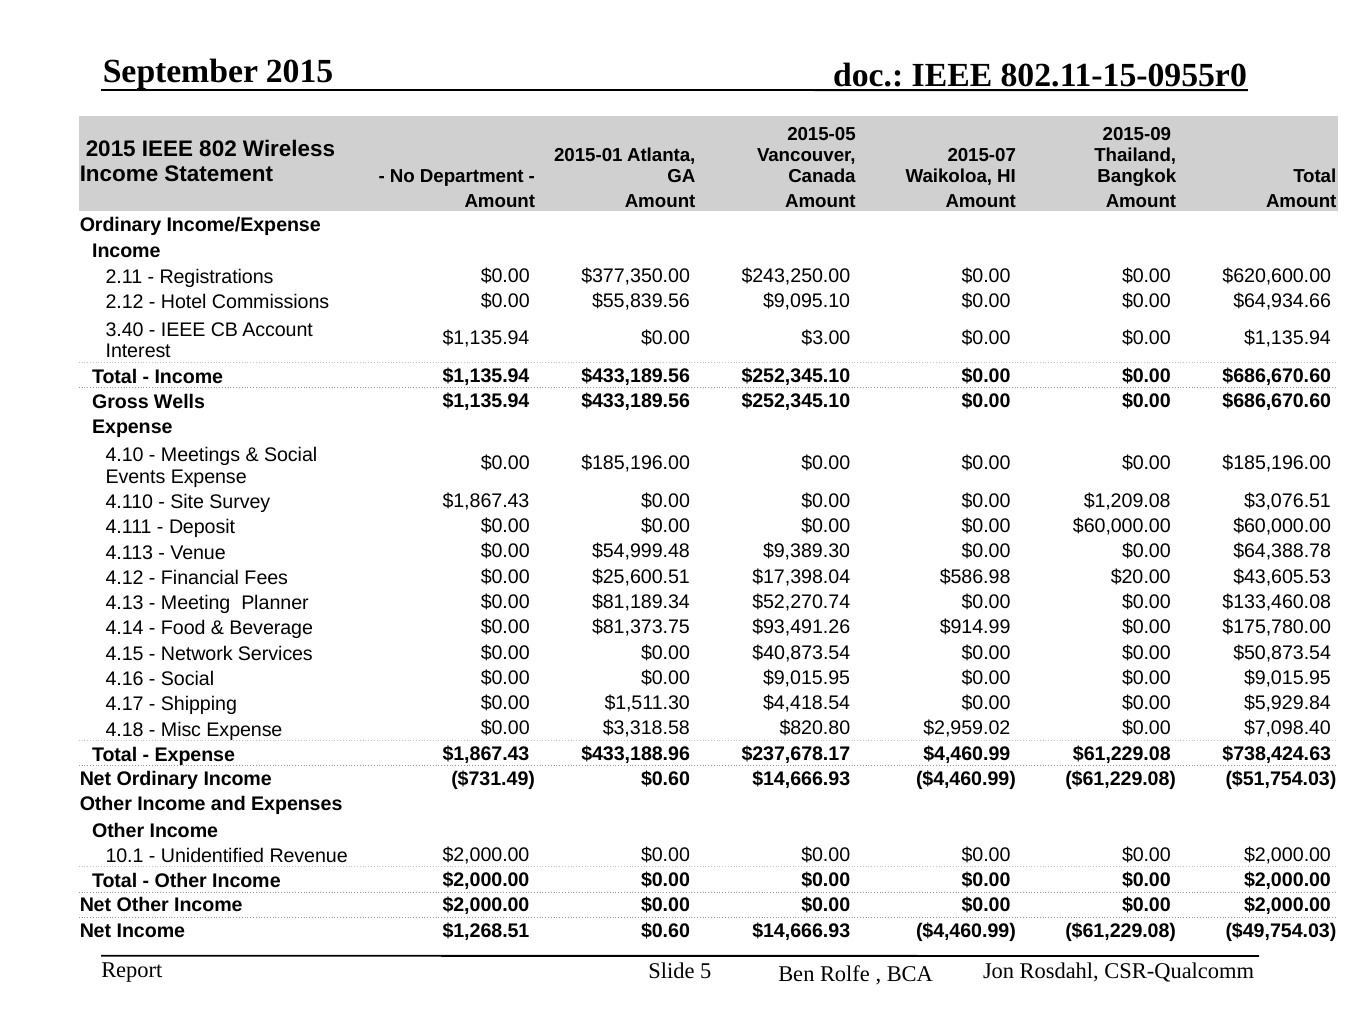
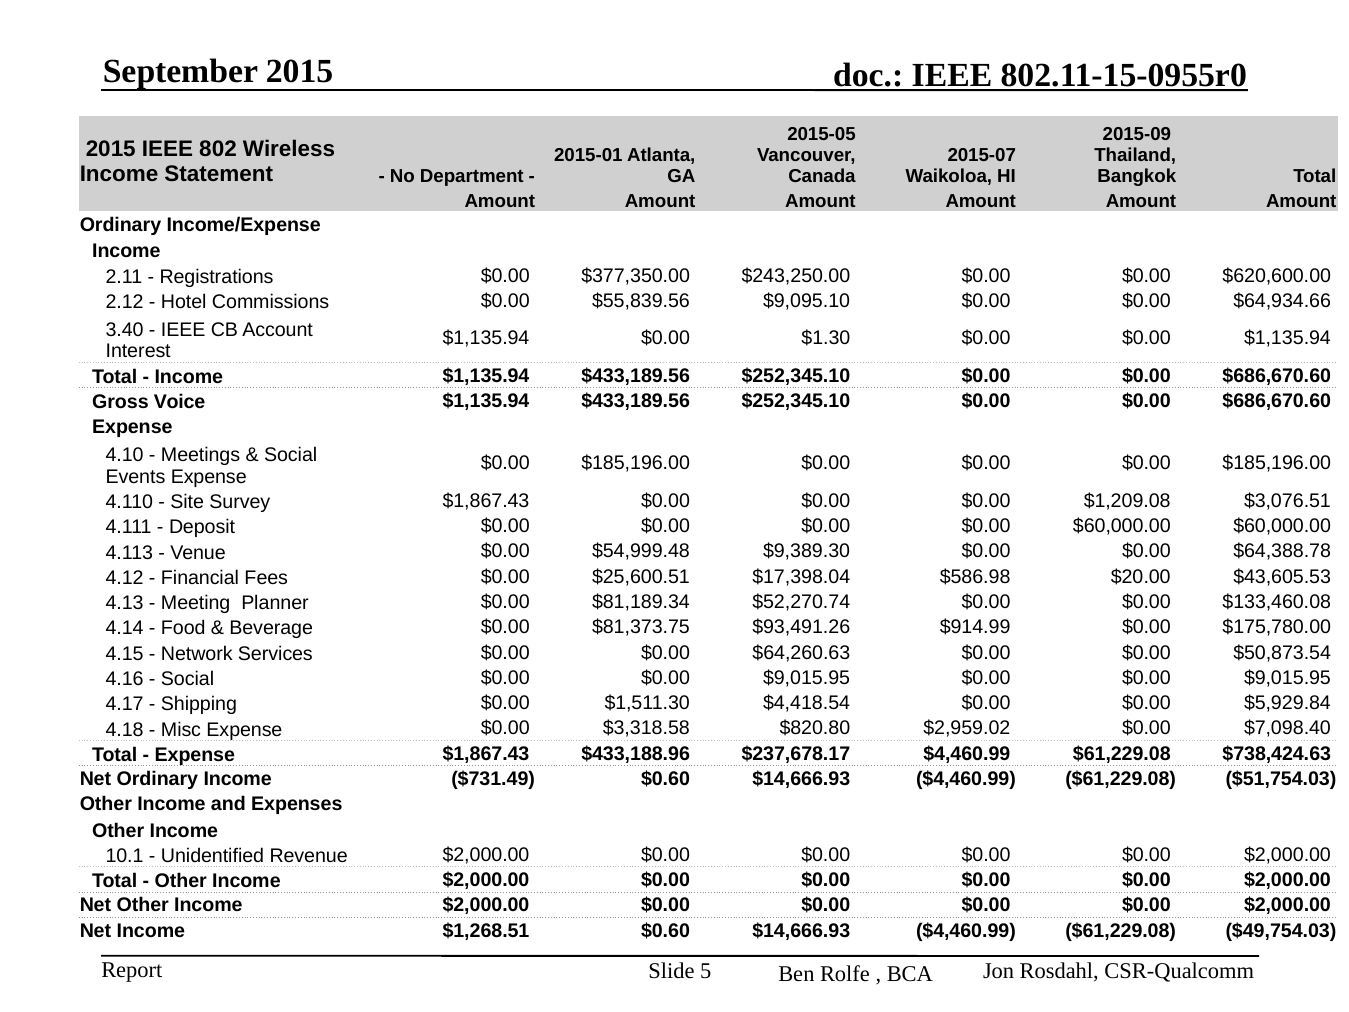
$3.00: $3.00 -> $1.30 (826, 338)
Wells: Wells -> Voice (180, 402)
$40,873.54: $40,873.54 -> $64,260.63 (801, 652)
